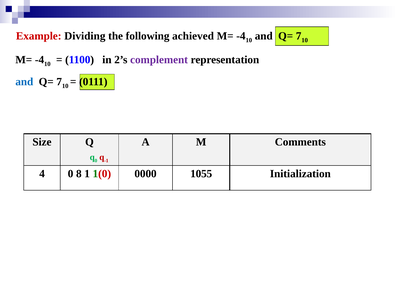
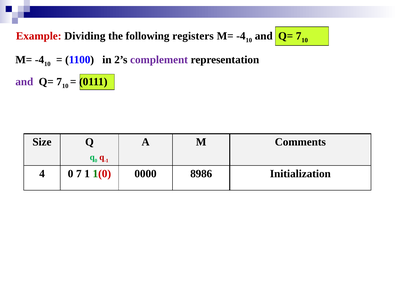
achieved: achieved -> registers (193, 36)
and colour: blue -> purple (24, 82)
0 8: 8 -> 7 (79, 173)
1055: 1055 -> 8986 (201, 173)
